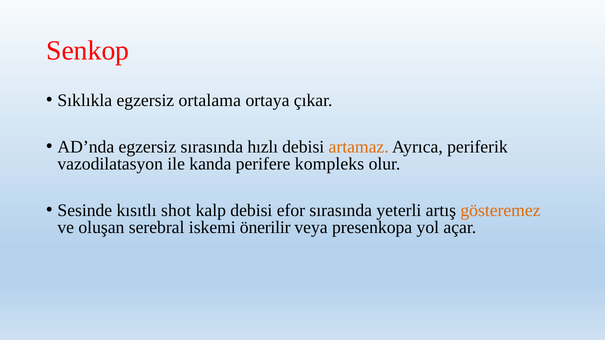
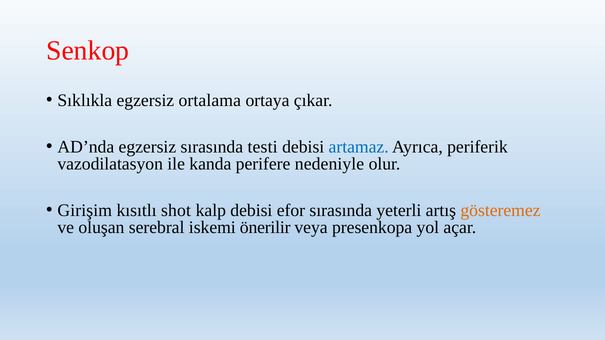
hızlı: hızlı -> testi (263, 147)
artamaz colour: orange -> blue (359, 147)
kompleks: kompleks -> nedeniyle (329, 164)
Sesinde: Sesinde -> Girişim (85, 211)
